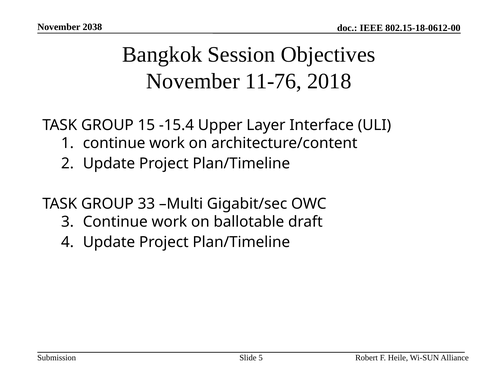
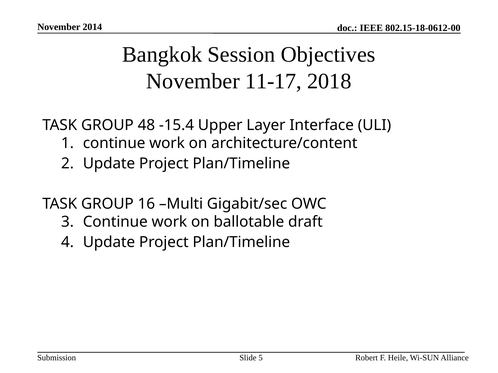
2038: 2038 -> 2014 (92, 27)
11-76: 11-76 -> 11-17 (273, 81)
15: 15 -> 48 (146, 125)
33: 33 -> 16 (146, 204)
